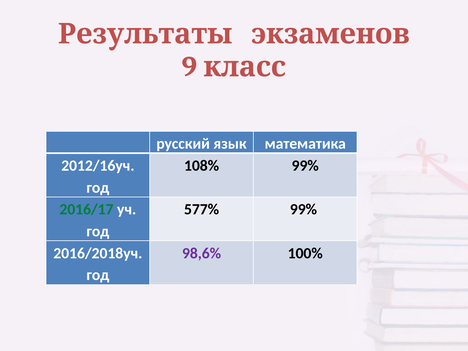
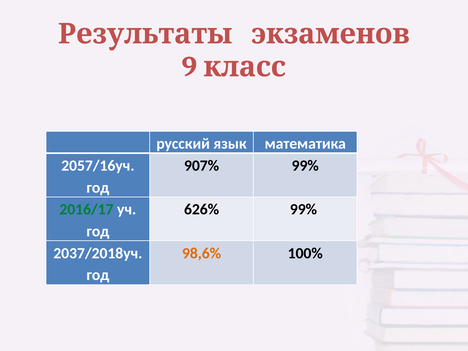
2012/16уч: 2012/16уч -> 2057/16уч (98, 166)
108%: 108% -> 907% (202, 166)
577%: 577% -> 626% (202, 209)
2016/2018уч: 2016/2018уч -> 2037/2018уч (98, 253)
98,6% colour: purple -> orange (202, 253)
